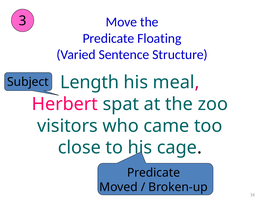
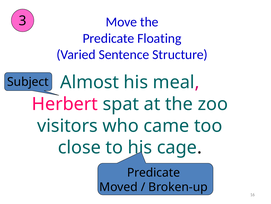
Length: Length -> Almost (90, 82)
